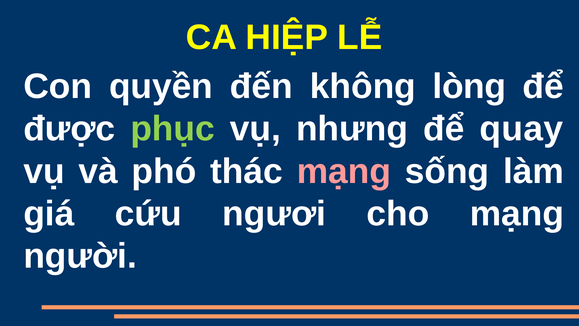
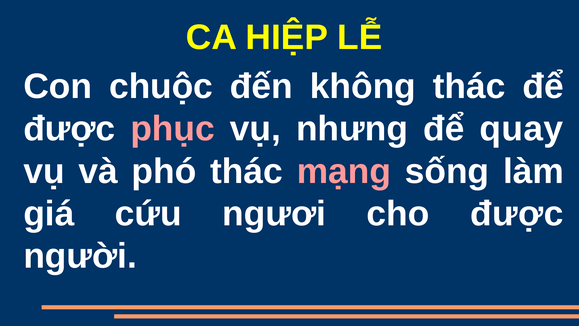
quyền: quyền -> chuộc (161, 86)
không lòng: lòng -> thác (469, 86)
phục colour: light green -> pink (173, 129)
cho mạng: mạng -> được (517, 214)
